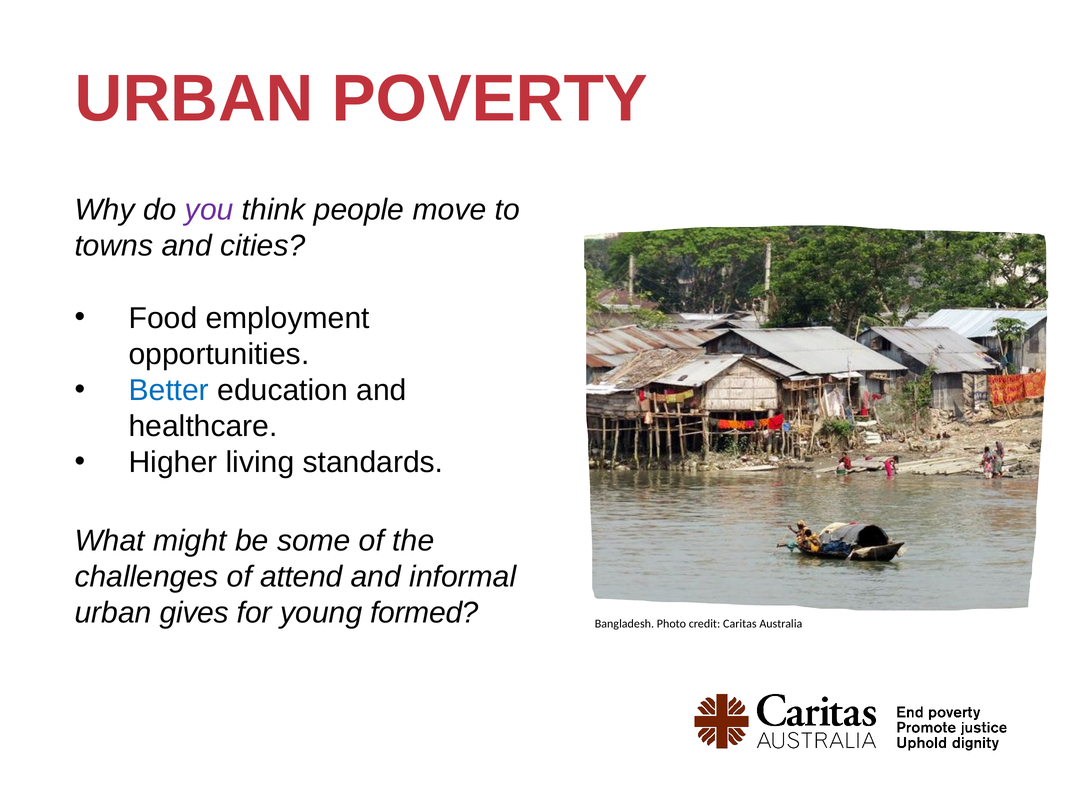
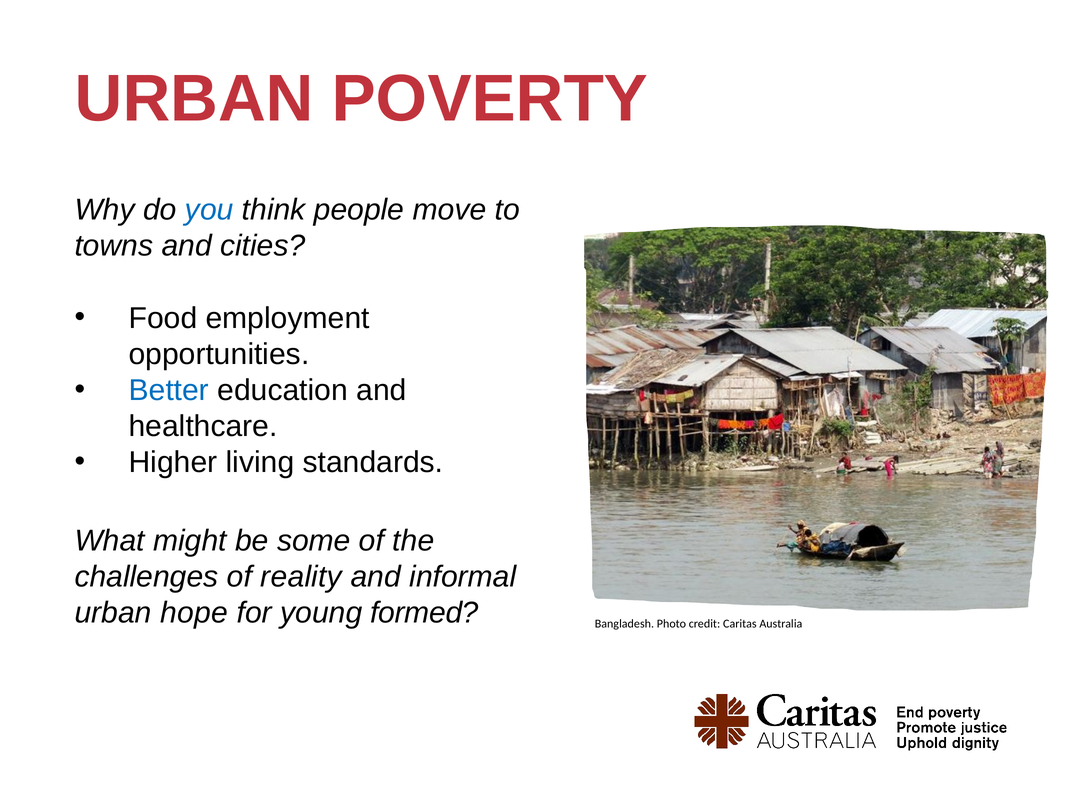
you colour: purple -> blue (209, 210)
attend: attend -> reality (301, 577)
gives: gives -> hope (194, 613)
